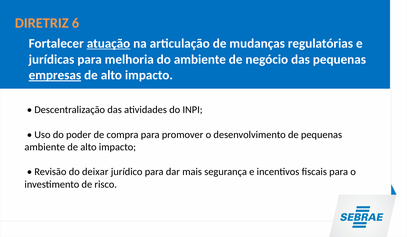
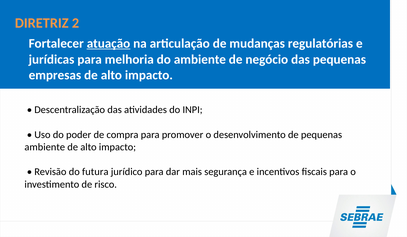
6: 6 -> 2 (75, 23)
empresas underline: present -> none (55, 75)
deixar: deixar -> futura (95, 172)
